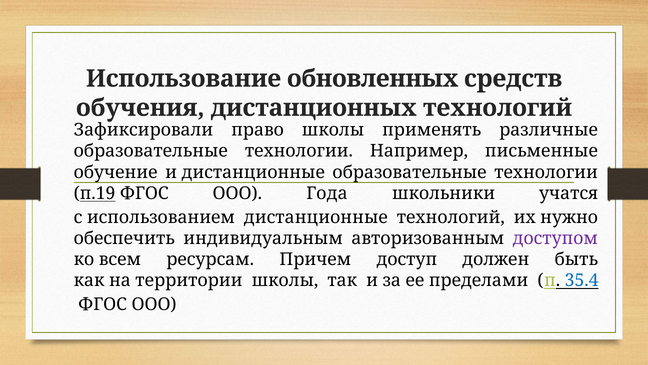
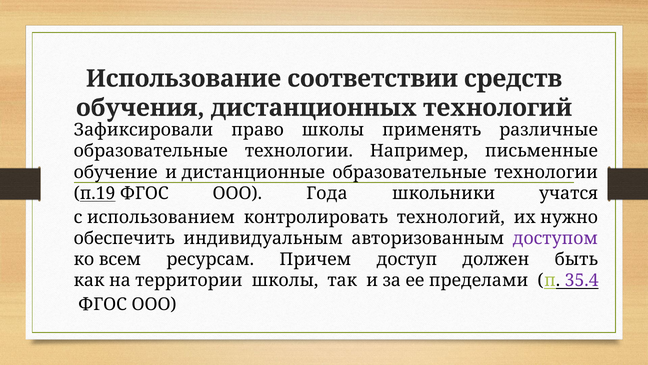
обновленных: обновленных -> соответствии (373, 79)
использованием дистанционные: дистанционные -> контролировать (316, 217)
35.4 colour: blue -> purple (582, 280)
